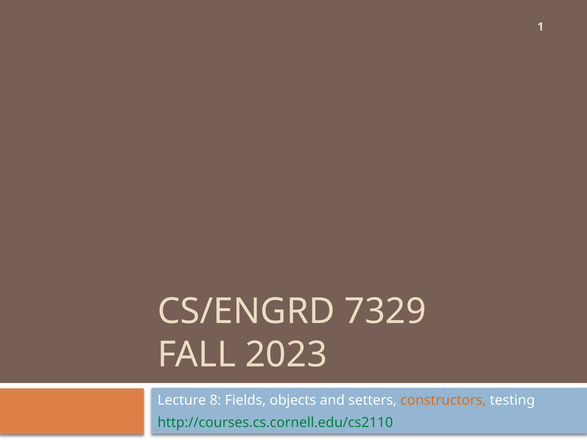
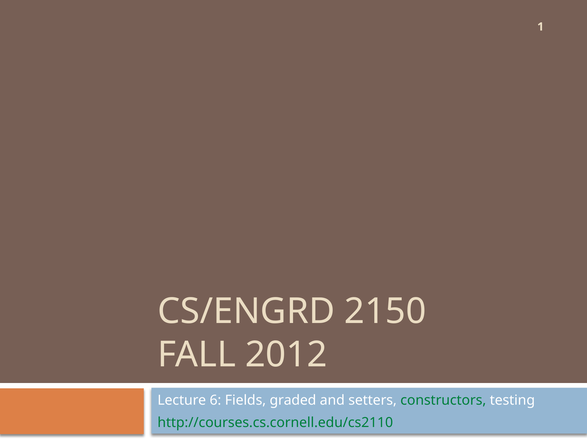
7329: 7329 -> 2150 (385, 312)
2023: 2023 -> 2012 (286, 355)
8: 8 -> 6 (215, 401)
objects: objects -> graded (293, 401)
constructors colour: orange -> green (443, 401)
